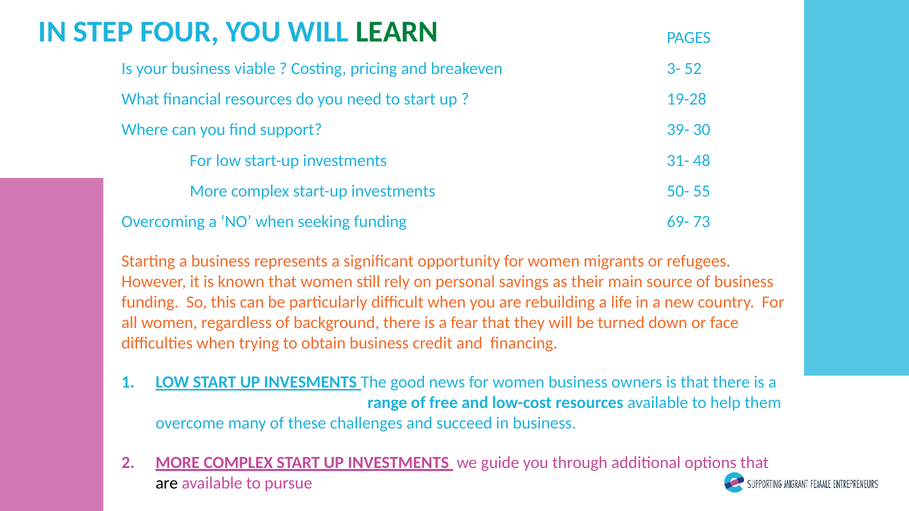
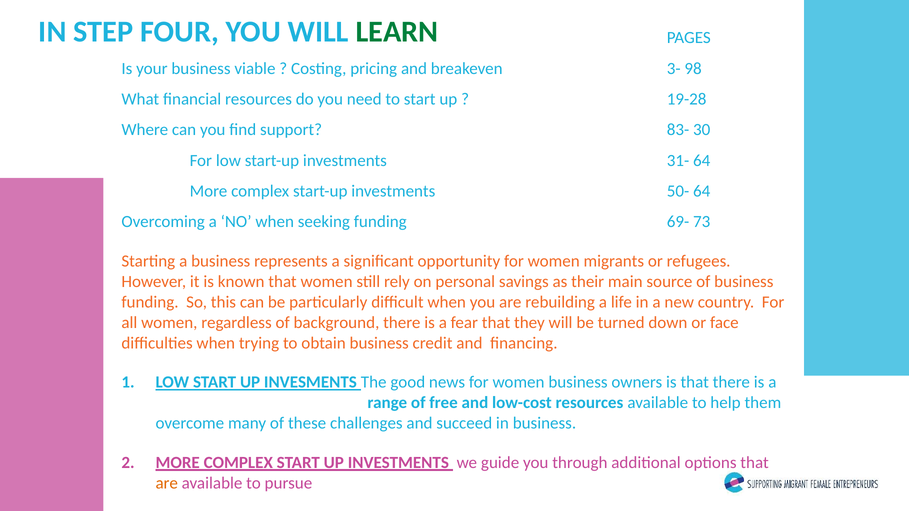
52: 52 -> 98 (693, 69)
39-: 39- -> 83- (678, 130)
31- 48: 48 -> 64 (702, 161)
50- 55: 55 -> 64 (702, 191)
are colour: black -> orange (167, 483)
